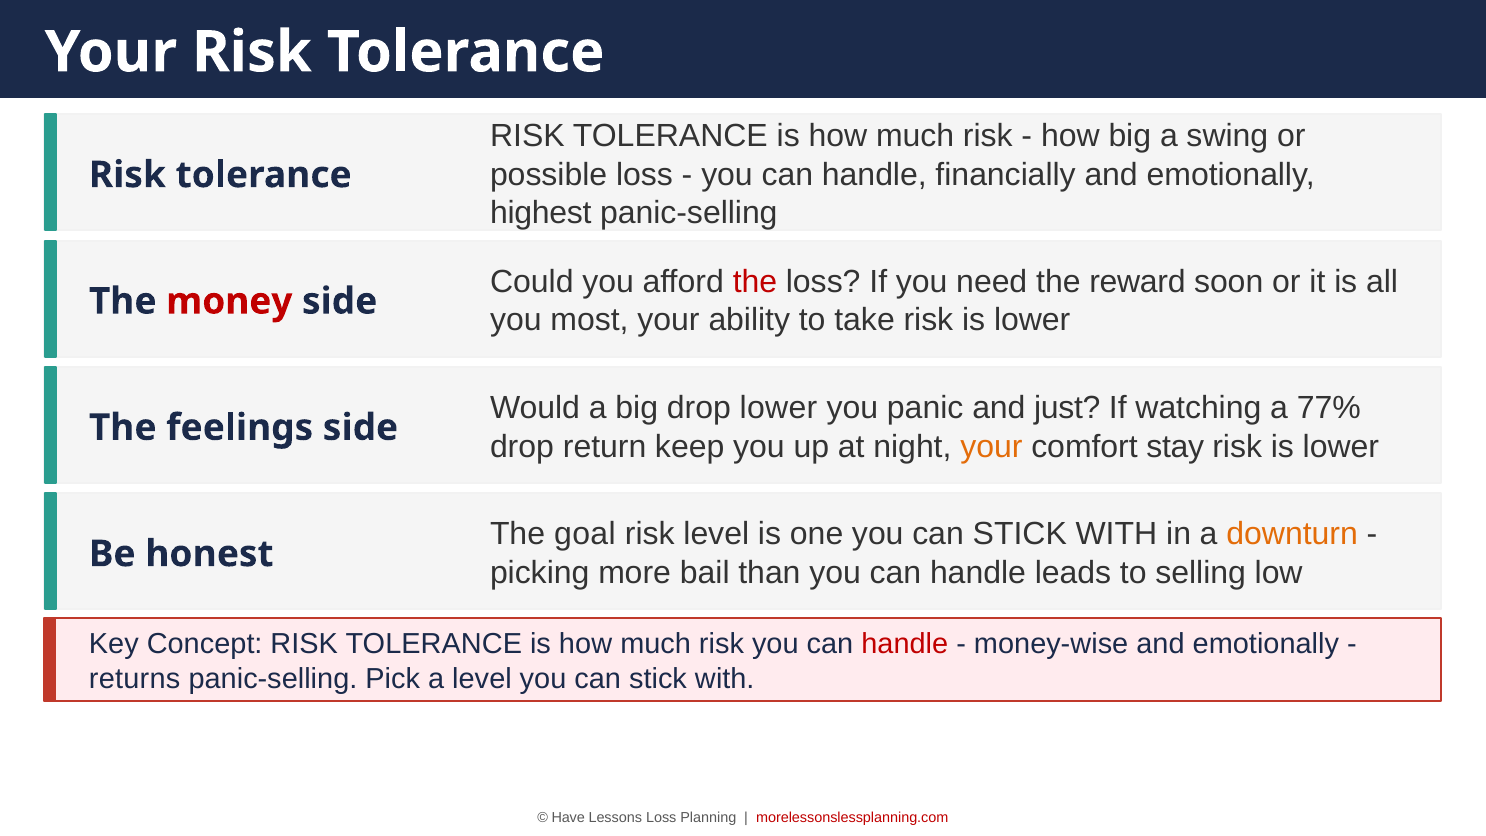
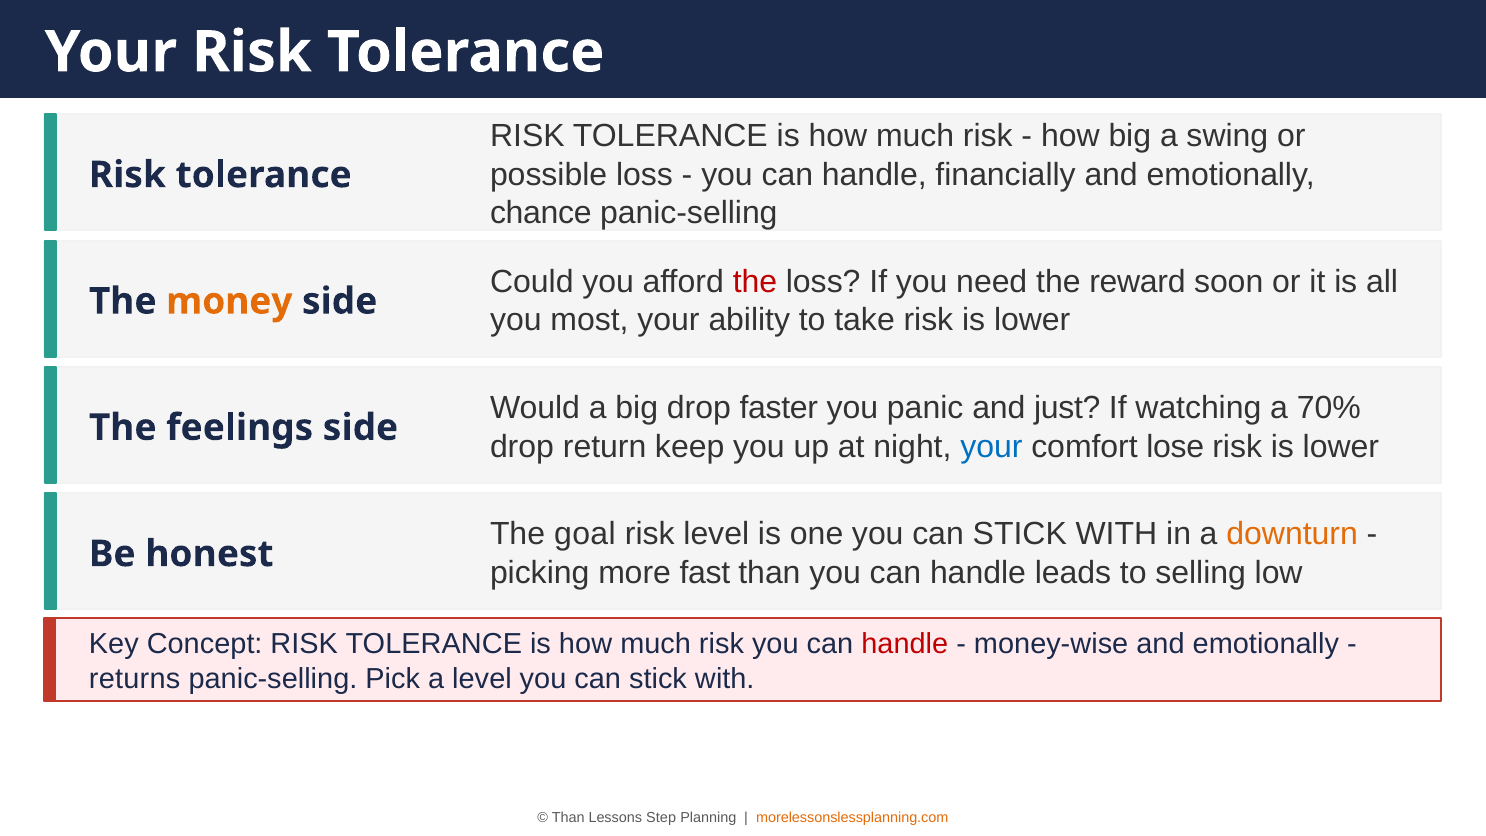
highest: highest -> chance (541, 213)
money colour: red -> orange (229, 301)
drop lower: lower -> faster (779, 408)
77%: 77% -> 70% (1329, 408)
your colour: orange -> blue (991, 446)
stay: stay -> lose (1175, 446)
bail: bail -> fast (705, 573)
Have: Have -> Than (568, 818)
Lessons Loss: Loss -> Step (661, 818)
morelessonslessplanning.com colour: red -> orange (852, 818)
